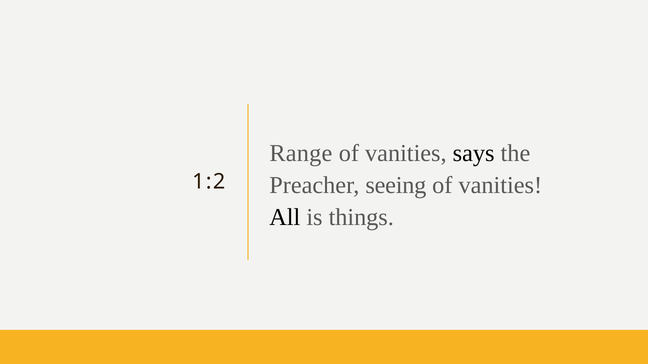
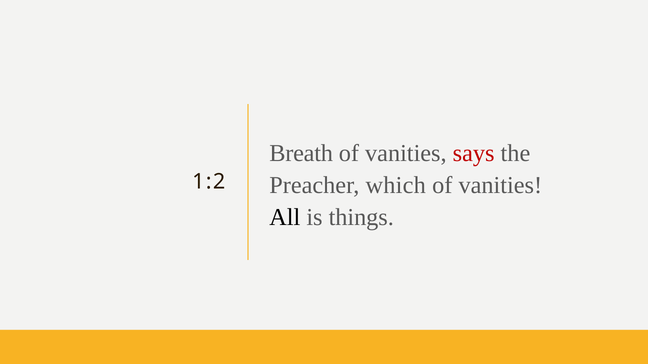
Range: Range -> Breath (301, 153)
says colour: black -> red (474, 153)
seeing: seeing -> which (396, 185)
